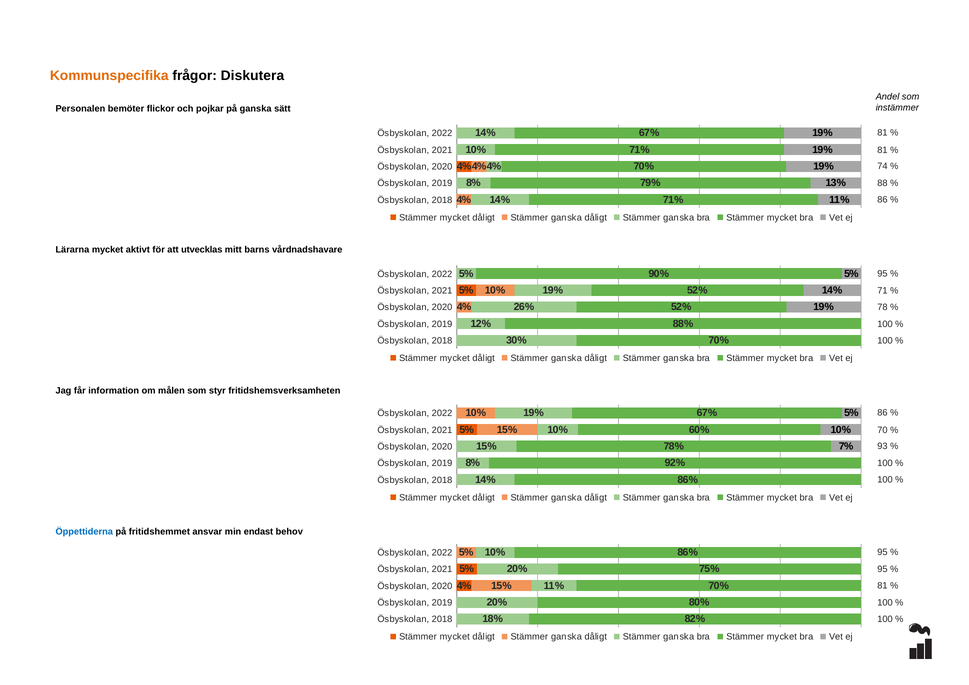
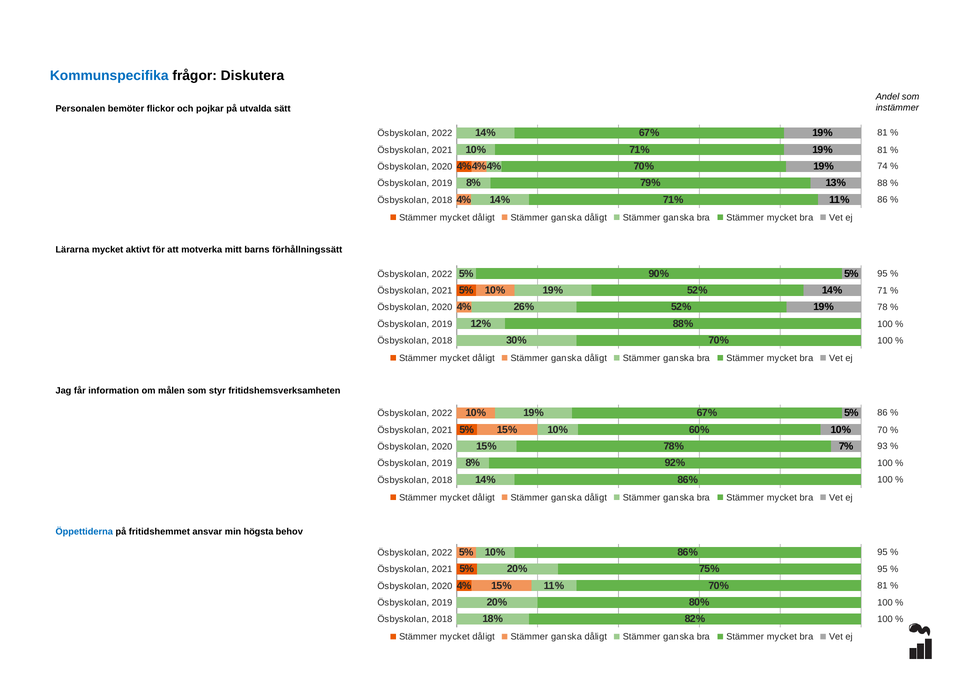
Kommunspecifika colour: orange -> blue (109, 76)
på ganska: ganska -> utvalda (256, 109)
utvecklas: utvecklas -> motverka (202, 250)
vårdnadshavare: vårdnadshavare -> förhållningssätt (307, 250)
endast: endast -> högsta (259, 532)
